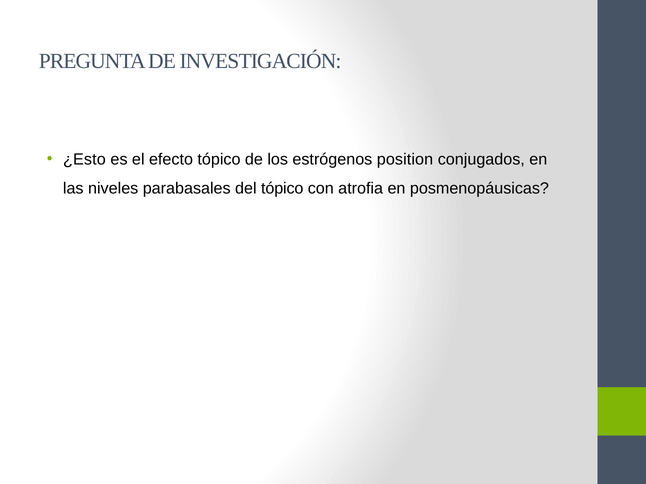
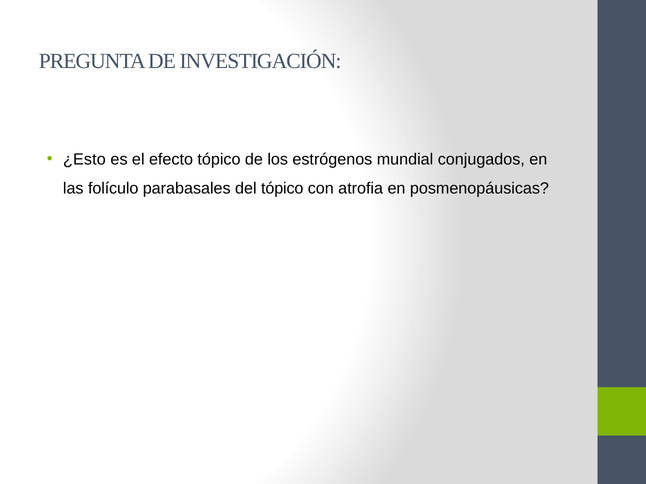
position: position -> mundial (405, 159)
niveles: niveles -> folículo (113, 188)
